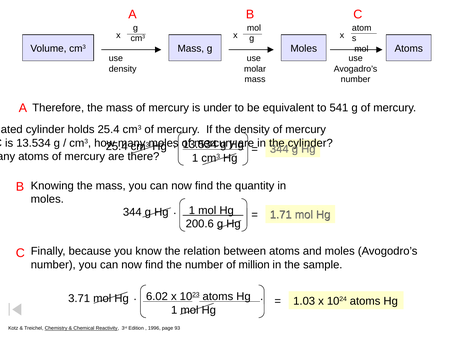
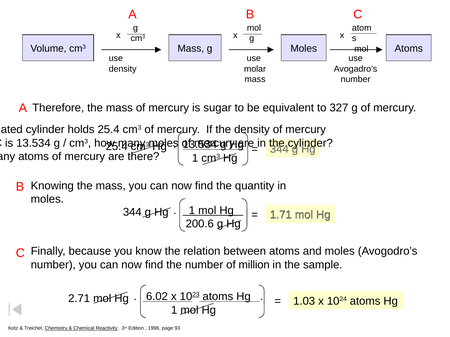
under: under -> sugar (217, 108)
541: 541 -> 327 (339, 108)
3.71: 3.71 -> 2.71 (79, 299)
